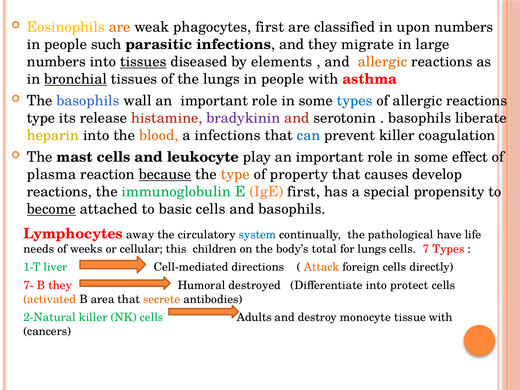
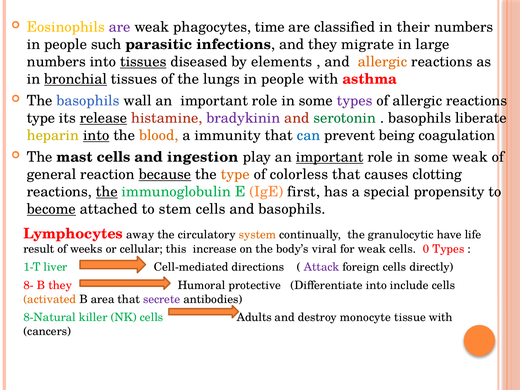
are colour: orange -> purple (120, 27)
phagocytes first: first -> time (270, 27)
upon: upon -> their (413, 27)
types colour: blue -> purple (355, 101)
release underline: none -> present (103, 118)
serotonin colour: black -> green (345, 118)
into underline: none -> present (96, 135)
a infections: infections -> immunity (228, 135)
prevent killer: killer -> being (397, 135)
leukocyte: leukocyte -> ingestion (203, 157)
important underline: none -> present (330, 157)
some effect: effect -> weak (470, 157)
plasma: plasma -> general (52, 174)
property: property -> colorless (299, 174)
develop: develop -> clotting (437, 174)
the underline: none -> present (107, 192)
basic: basic -> stem (175, 209)
system colour: blue -> orange (258, 235)
pathological: pathological -> granulocytic (401, 235)
needs: needs -> result (39, 249)
children: children -> increase (215, 249)
total: total -> viral (324, 249)
for lungs: lungs -> weak (372, 249)
7: 7 -> 0 (426, 249)
Attack colour: orange -> purple (322, 267)
7-: 7- -> 8- (29, 285)
destroyed: destroyed -> protective (255, 285)
protect: protect -> include (409, 285)
secrete colour: orange -> purple (162, 299)
2-Natural: 2-Natural -> 8-Natural (50, 317)
